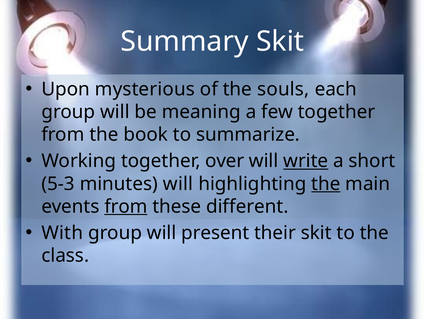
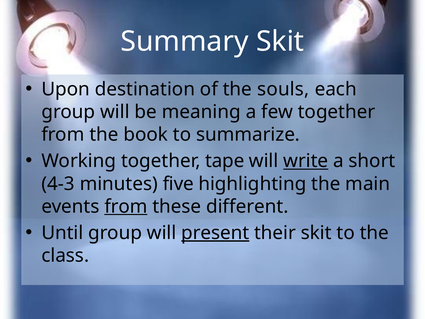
mysterious: mysterious -> destination (145, 89)
over: over -> tape (225, 161)
5-3: 5-3 -> 4-3 (58, 184)
minutes will: will -> five (178, 184)
the underline: present -> none (326, 184)
With: With -> Until (62, 233)
present underline: none -> present (215, 233)
